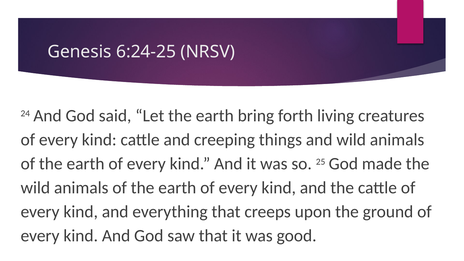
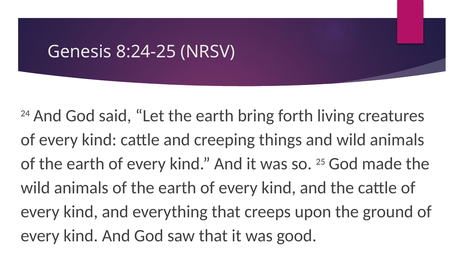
6:24-25: 6:24-25 -> 8:24-25 (146, 52)
